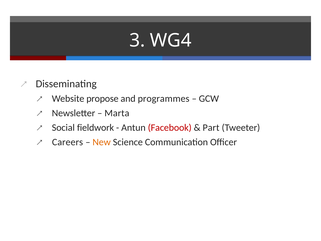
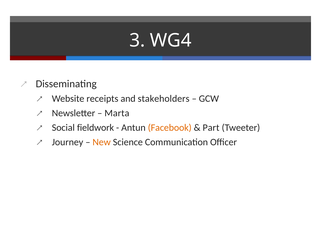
propose: propose -> receipts (102, 99)
programmes: programmes -> stakeholders (164, 99)
Facebook colour: red -> orange (170, 127)
Careers: Careers -> Journey (68, 142)
